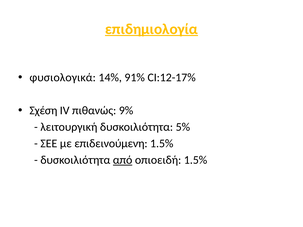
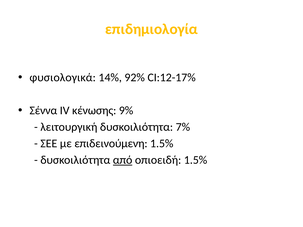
επιδημιολογία underline: present -> none (151, 29)
91%: 91% -> 92% (135, 78)
Σχέση: Σχέση -> Σέννα (43, 111)
πιθανώς: πιθανώς -> κένωσης (94, 111)
5%: 5% -> 7% (183, 127)
